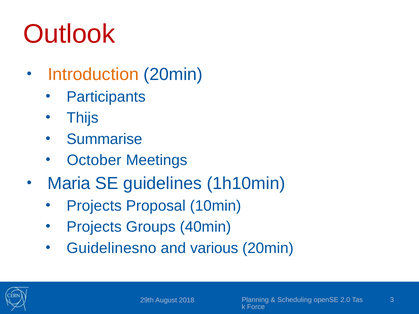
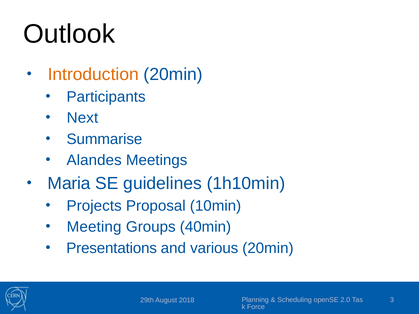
Outlook colour: red -> black (69, 34)
Thijs: Thijs -> Next (82, 118)
October: October -> Alandes (94, 160)
Projects: Projects -> Meeting (94, 227)
Guidelinesno: Guidelinesno -> Presentations (112, 248)
